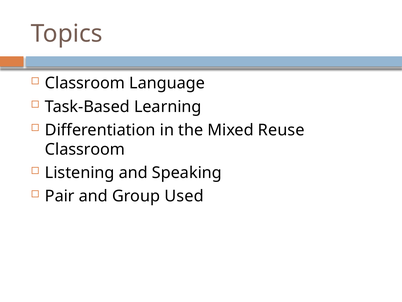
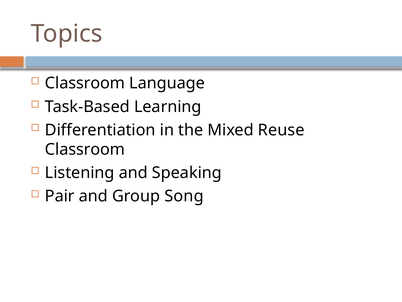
Used: Used -> Song (184, 196)
